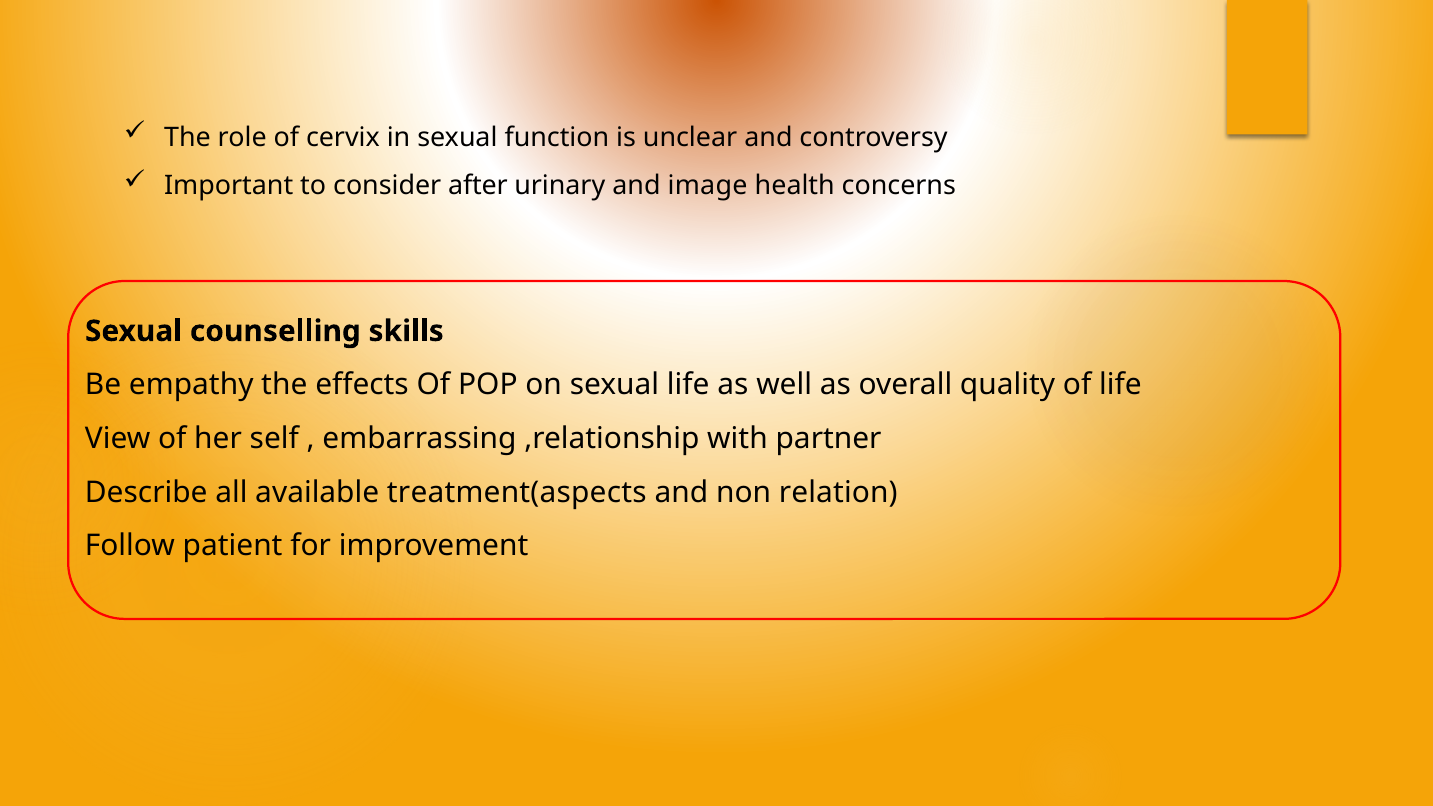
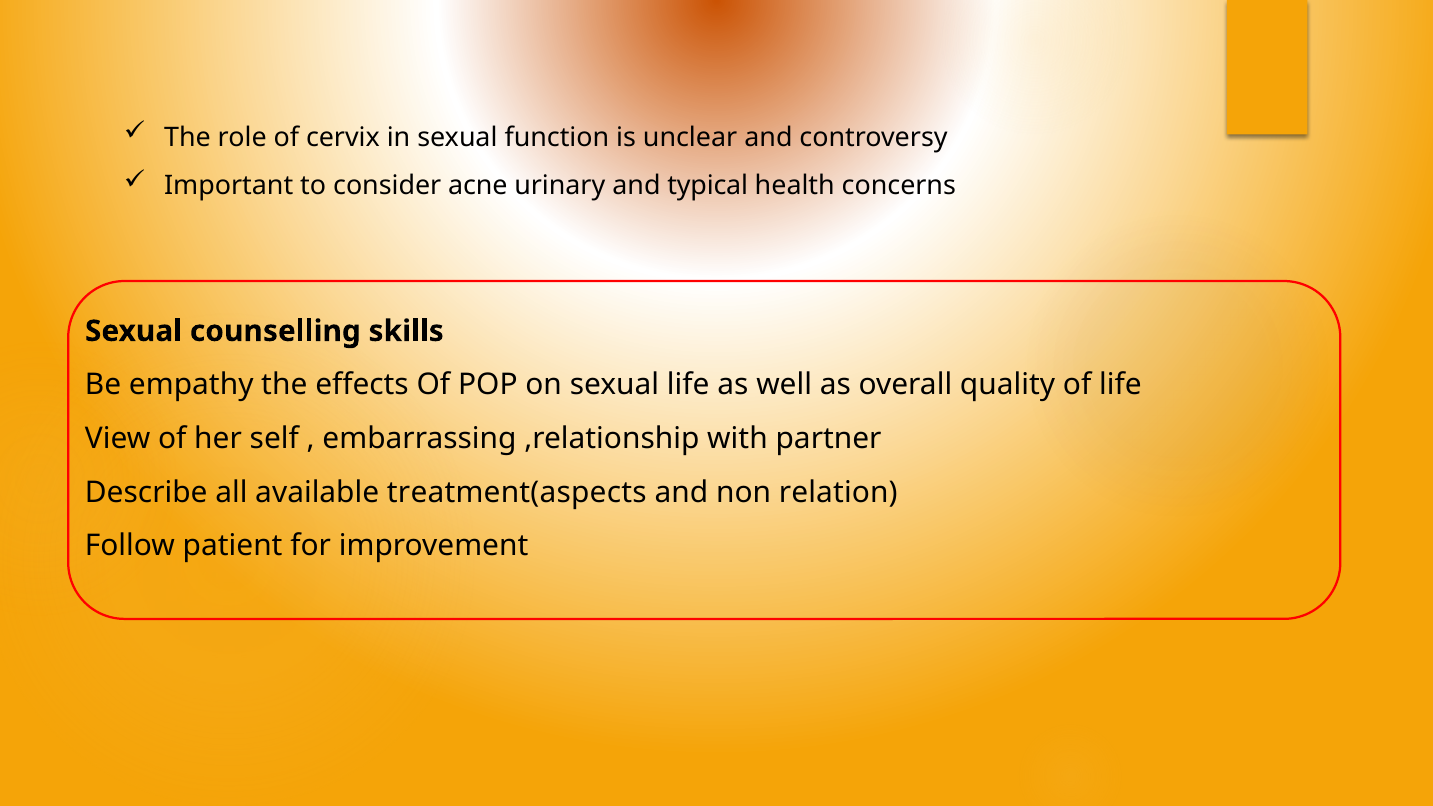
after: after -> acne (478, 186)
image: image -> typical (708, 186)
